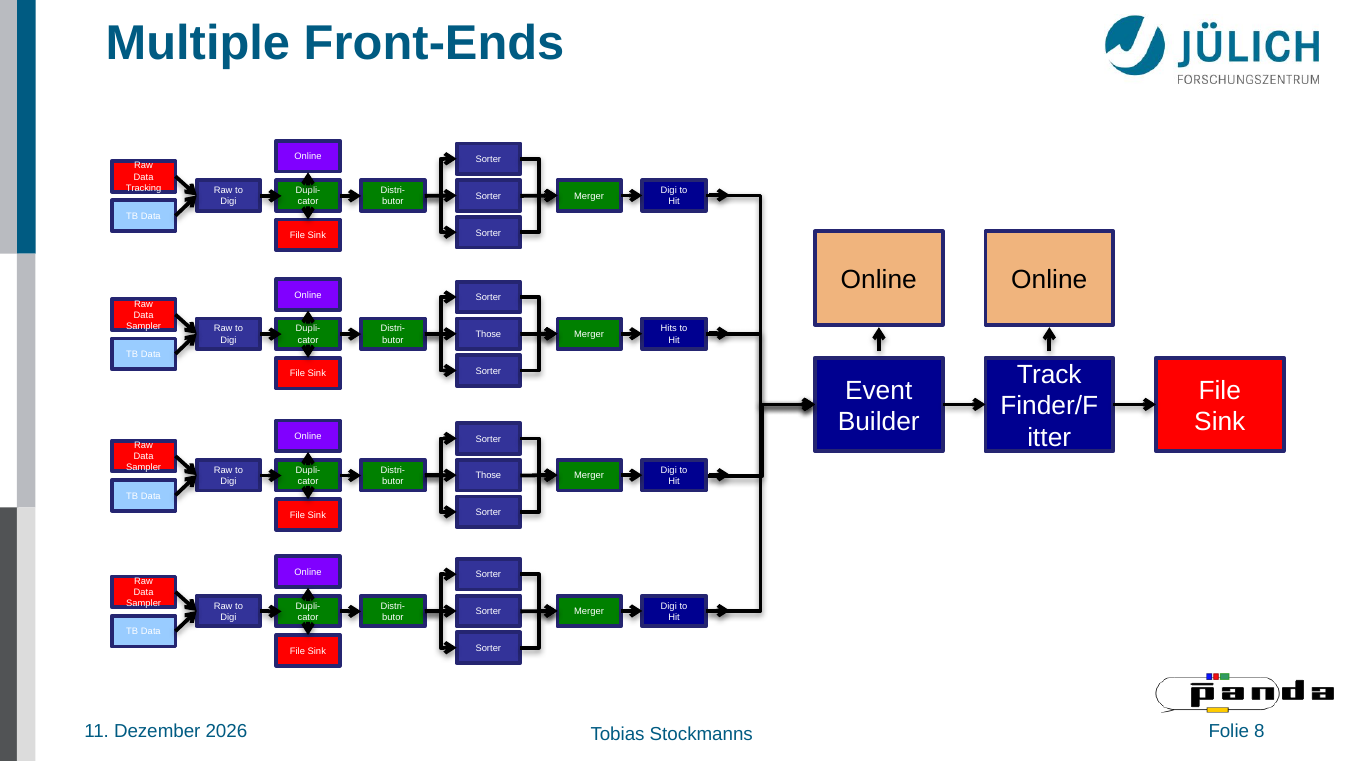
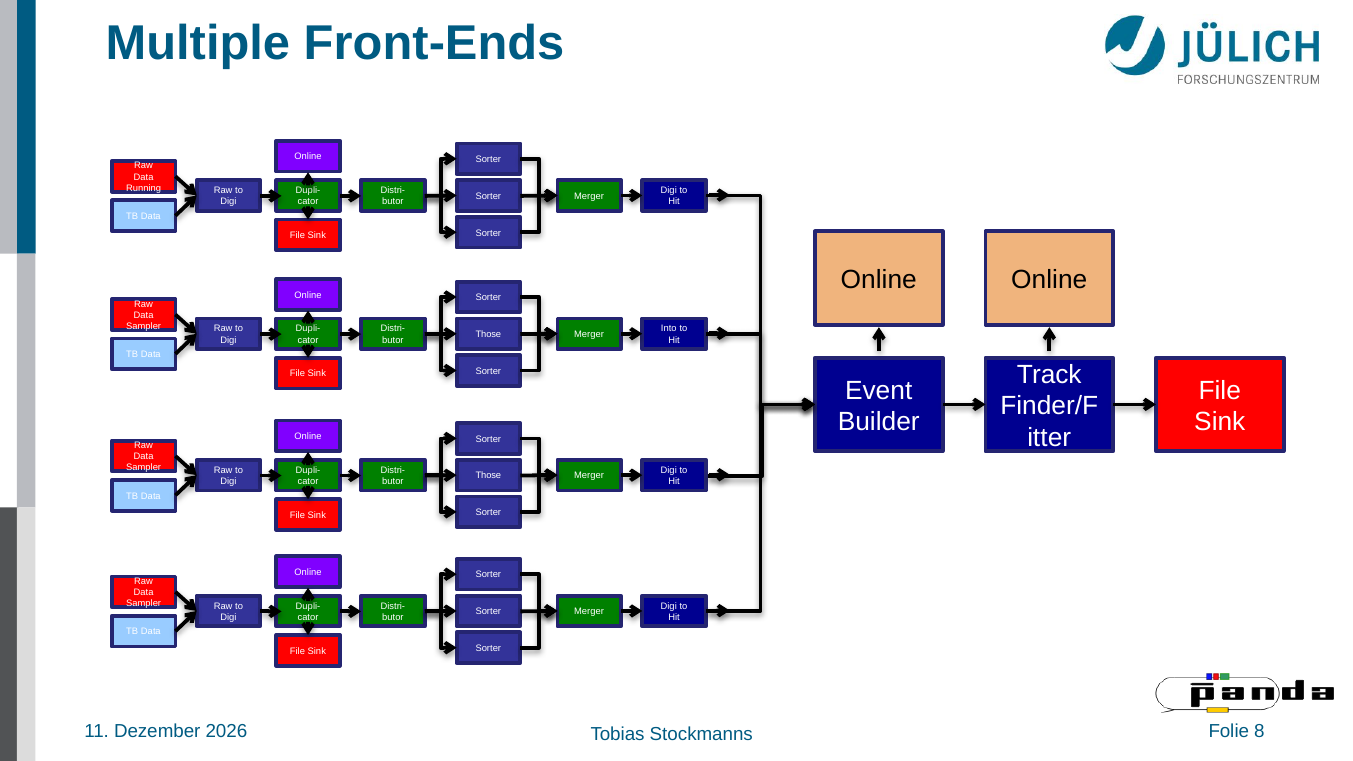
Tracking: Tracking -> Running (144, 188)
Hits: Hits -> Into (669, 329)
